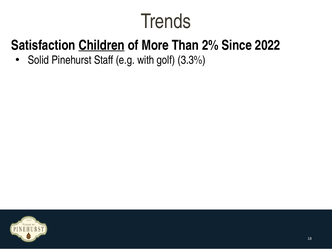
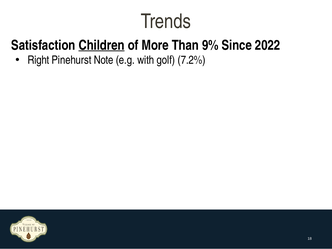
2%: 2% -> 9% (210, 45)
Solid: Solid -> Right (38, 60)
Staff: Staff -> Note (104, 60)
3.3%: 3.3% -> 7.2% (192, 60)
